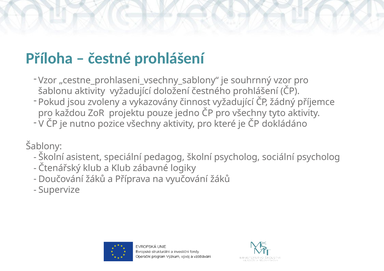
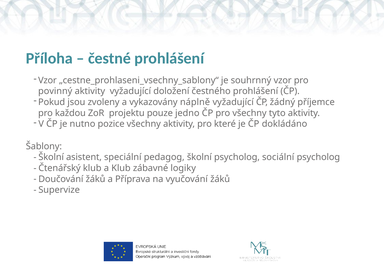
šablonu: šablonu -> povinný (55, 91)
činnost: činnost -> náplně (195, 102)
